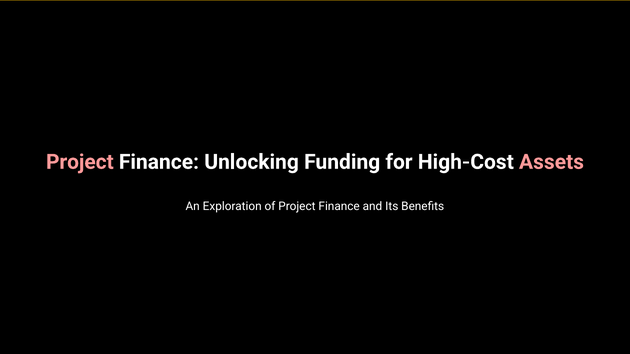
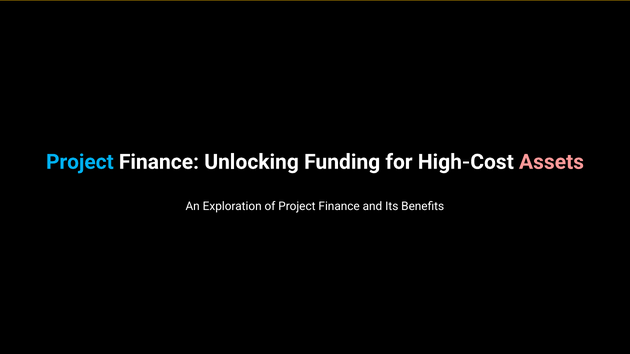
Project colour: pink -> light blue (80, 162)
